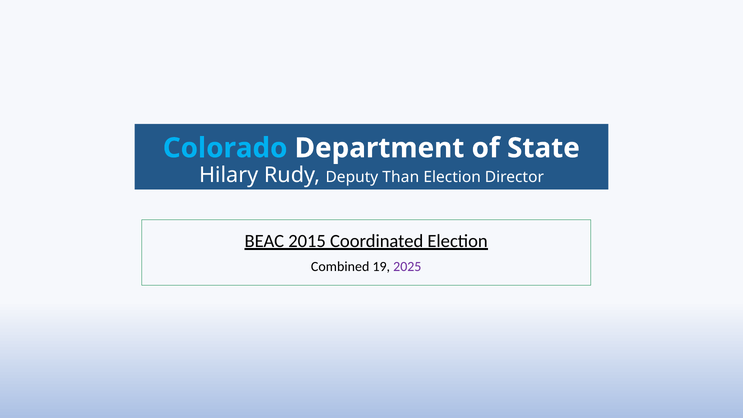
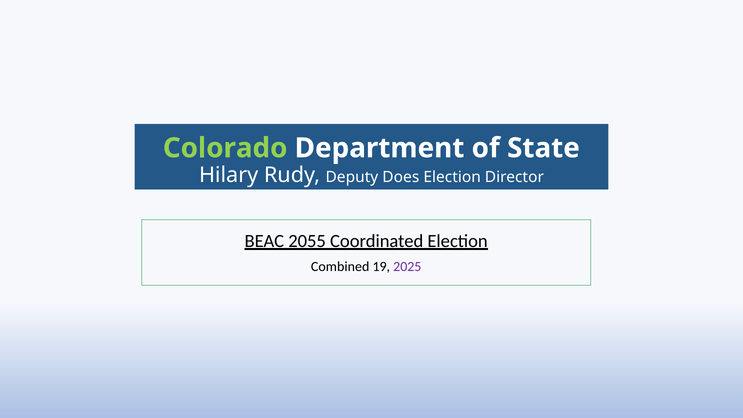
Colorado colour: light blue -> light green (225, 148)
Than: Than -> Does (401, 177)
2015: 2015 -> 2055 (307, 241)
